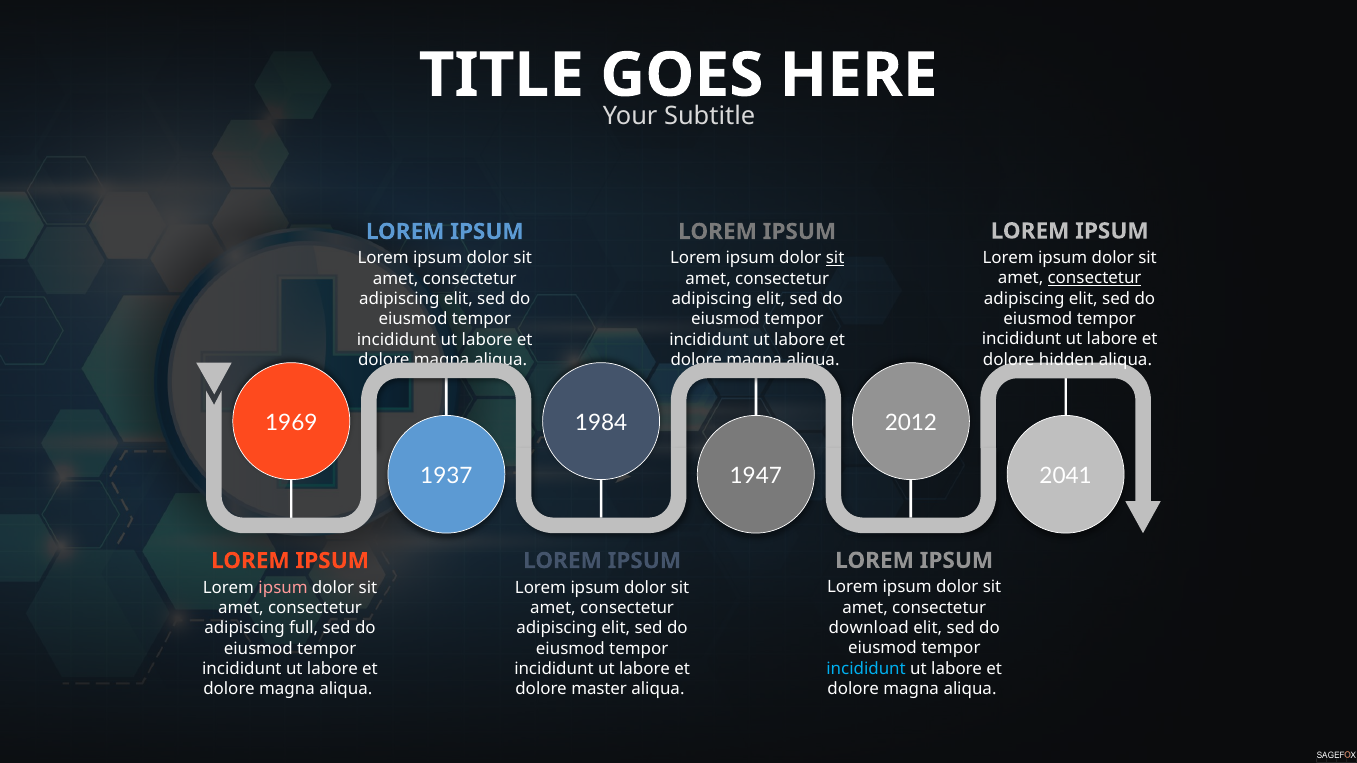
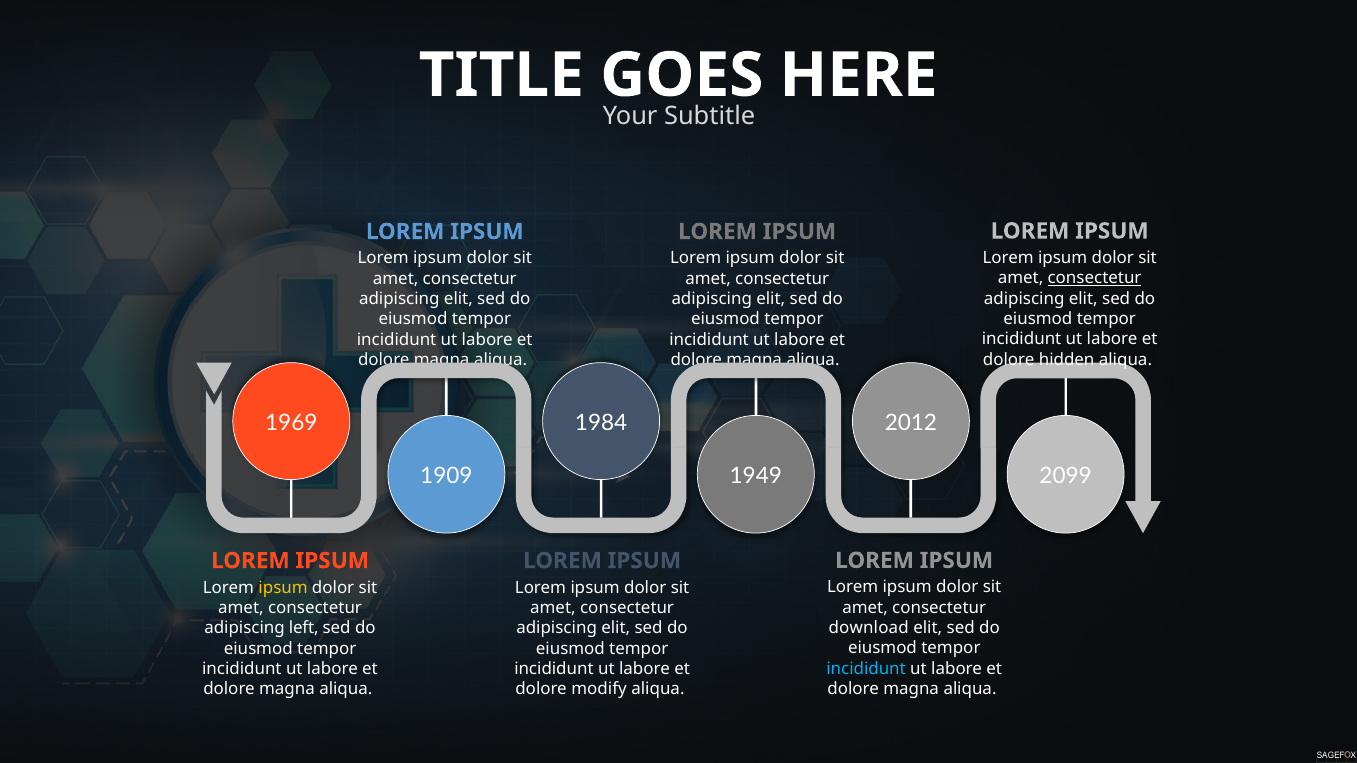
sit underline: present -> none (835, 258)
1937: 1937 -> 1909 (446, 476)
1947: 1947 -> 1949 (756, 476)
2041: 2041 -> 2099 (1066, 476)
ipsum colour: pink -> yellow (283, 588)
full: full -> left (304, 628)
master: master -> modify (599, 689)
